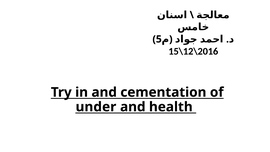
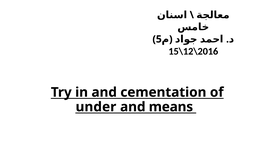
health: health -> means (171, 107)
